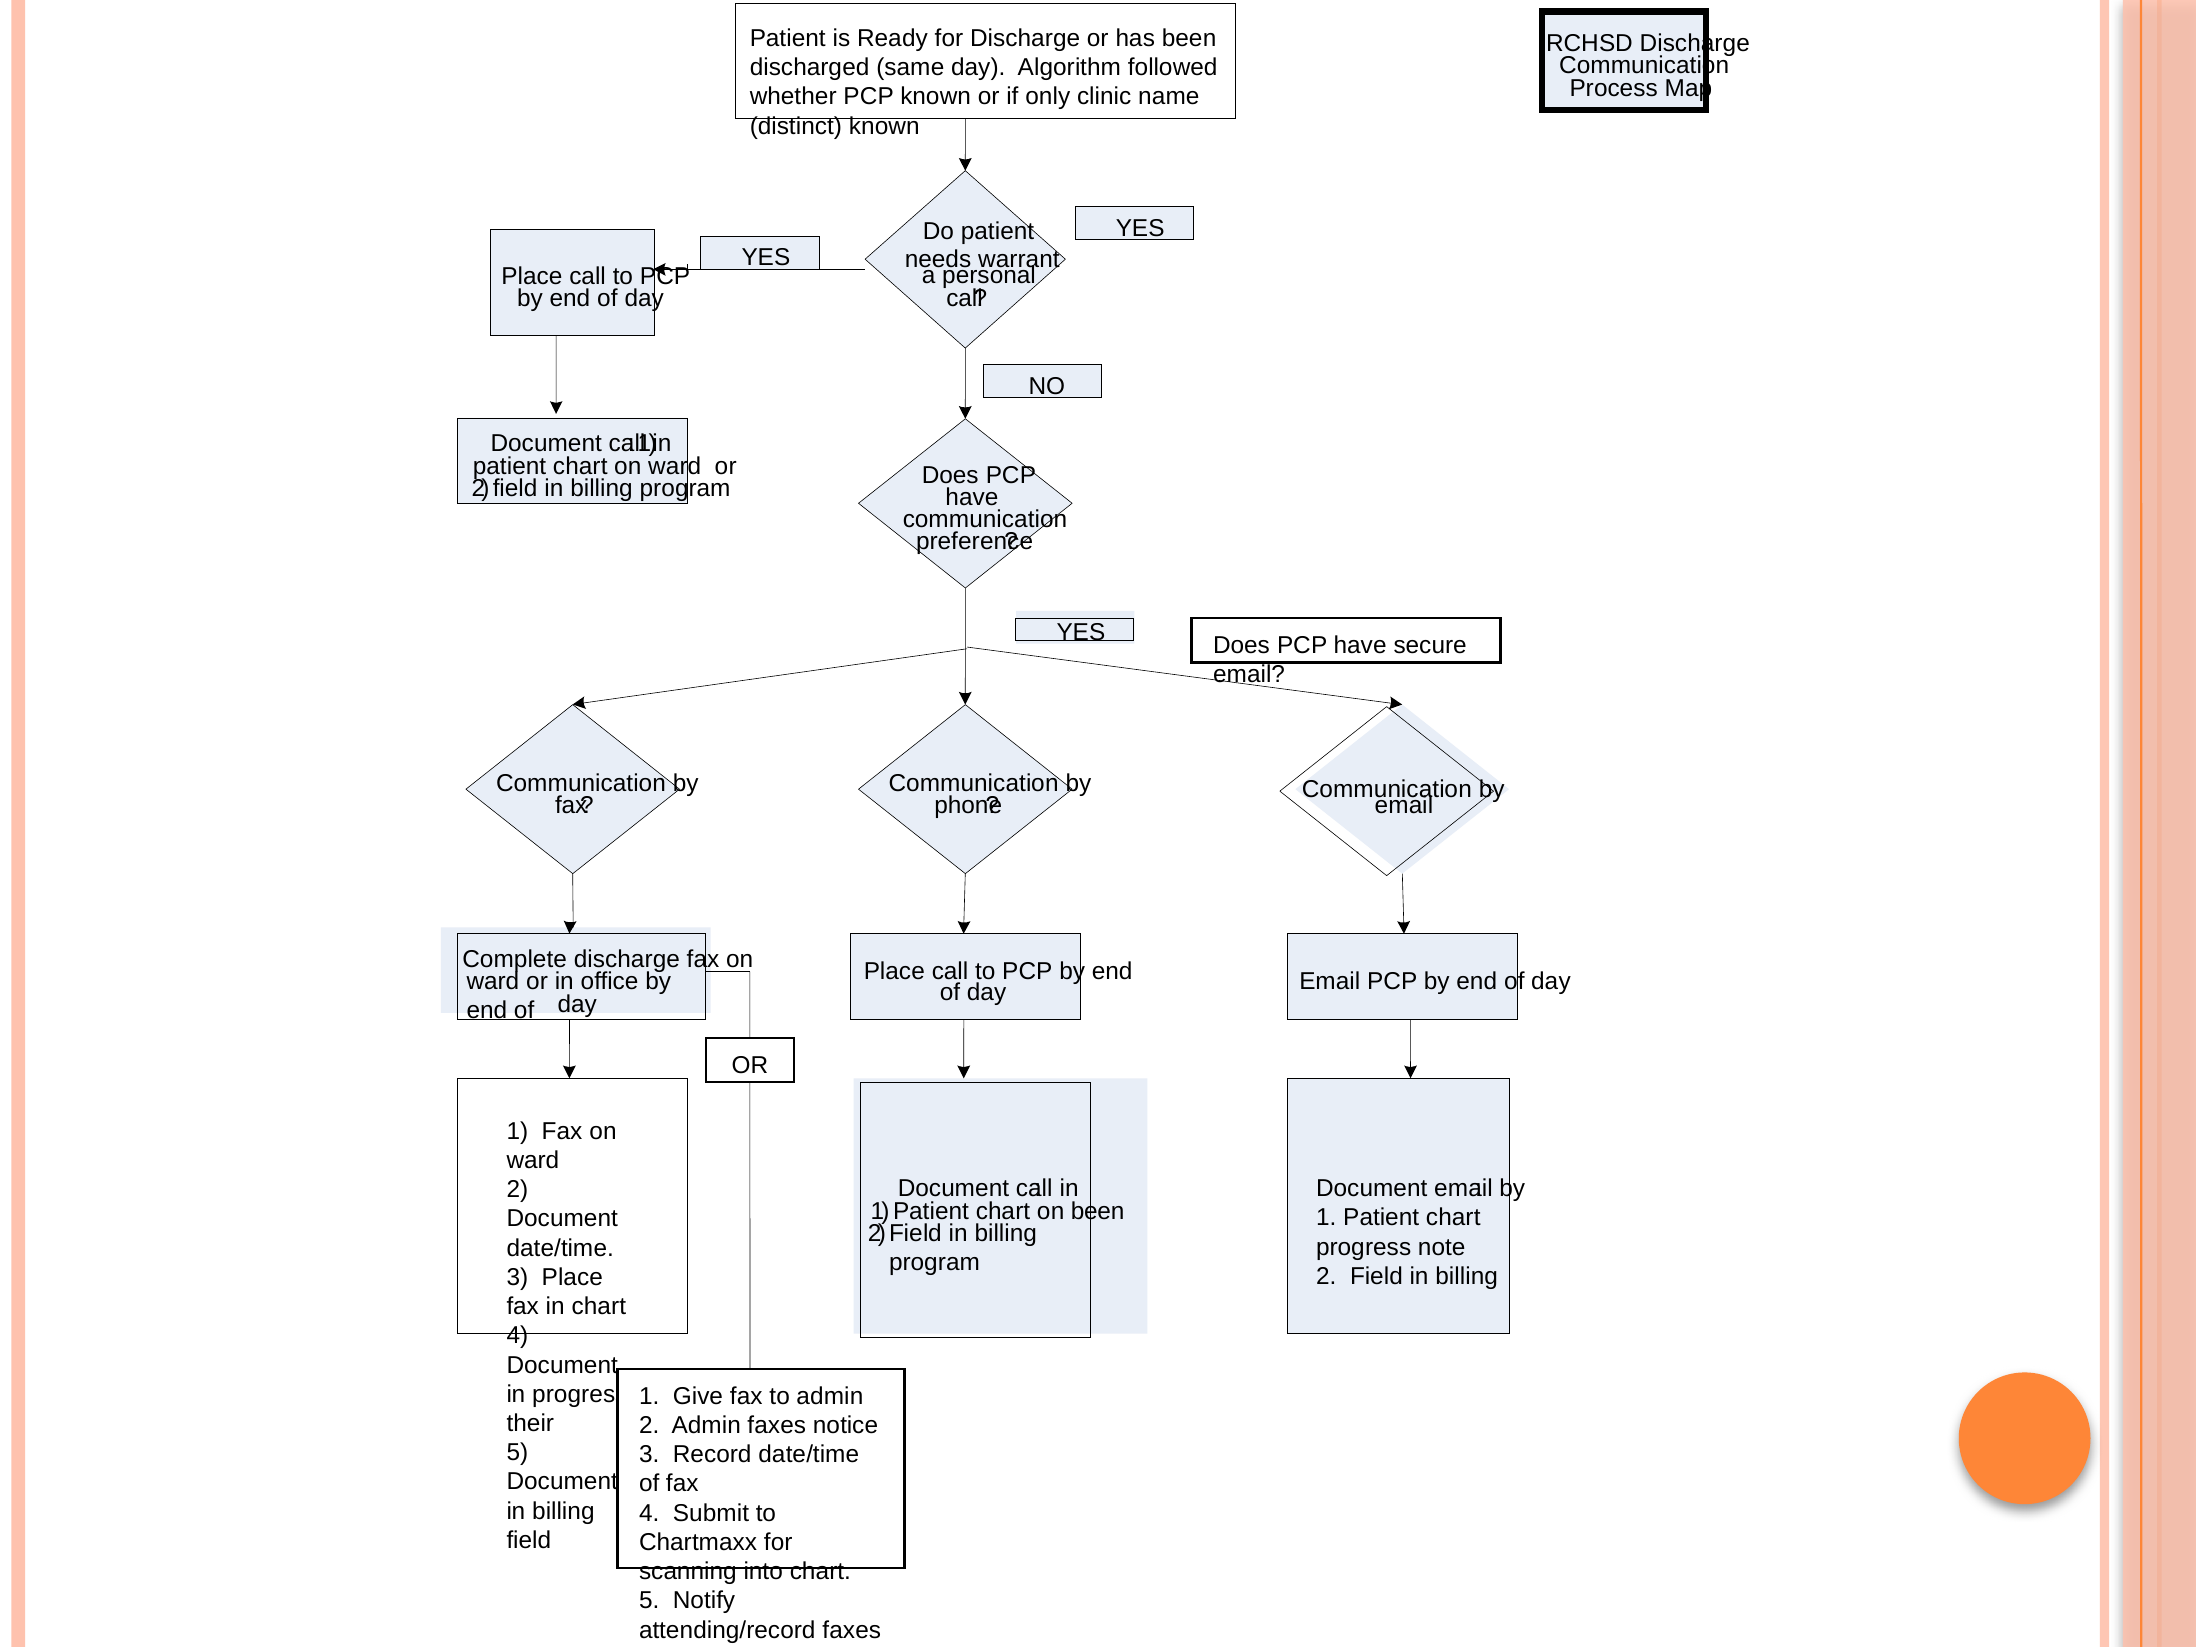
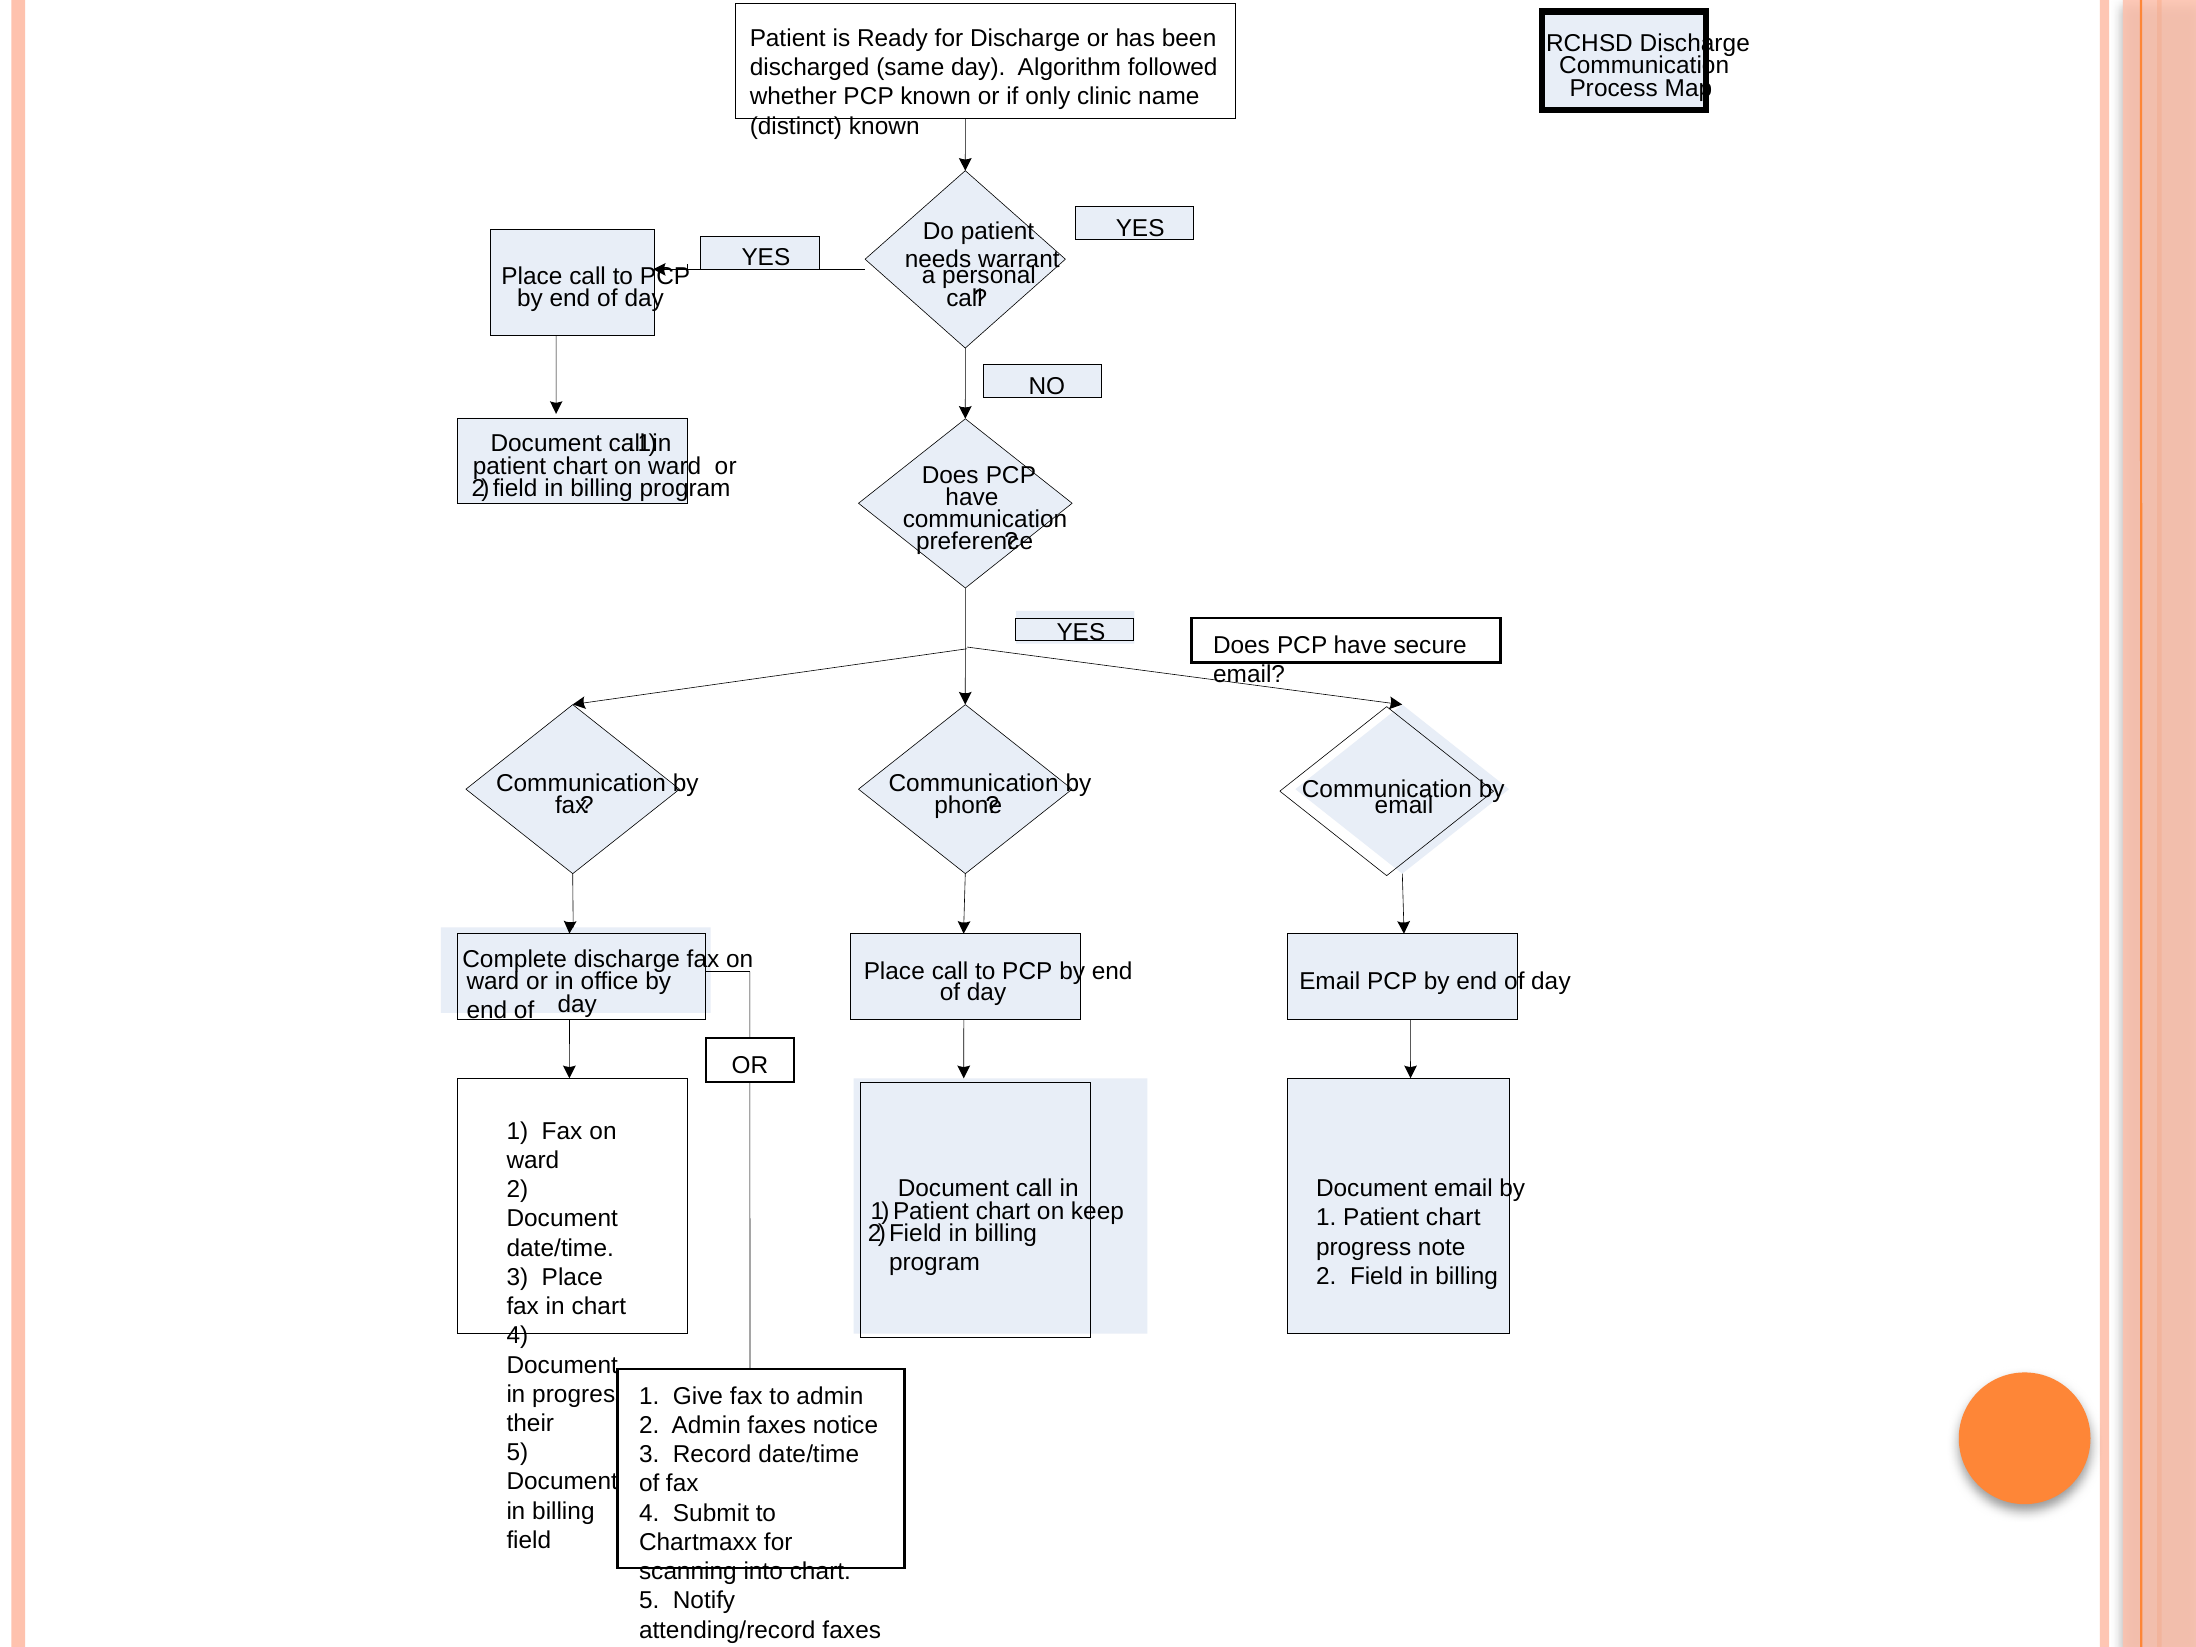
on been: been -> keep (1097, 1212)
